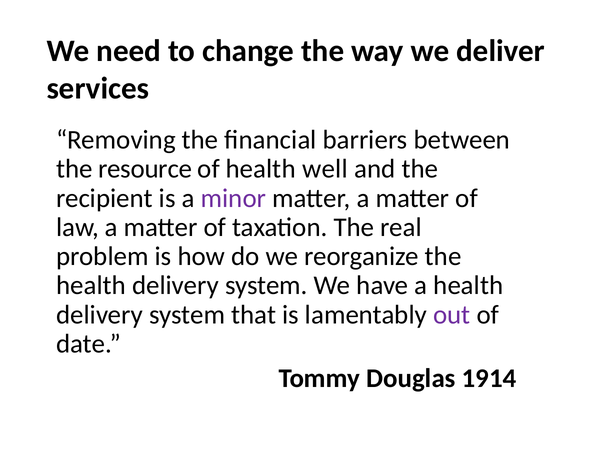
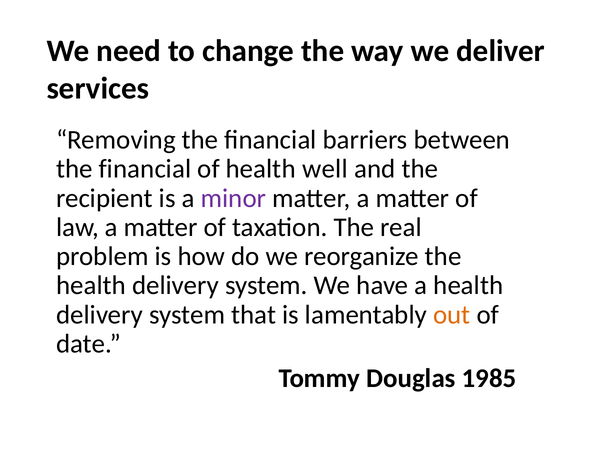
resource: resource -> financial (145, 169)
out colour: purple -> orange (452, 314)
1914: 1914 -> 1985 (489, 378)
